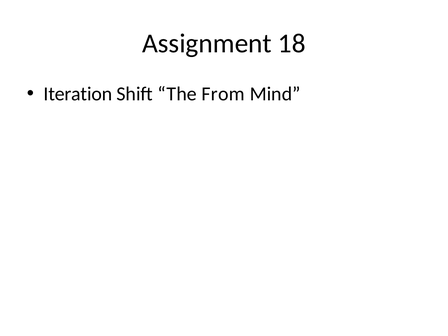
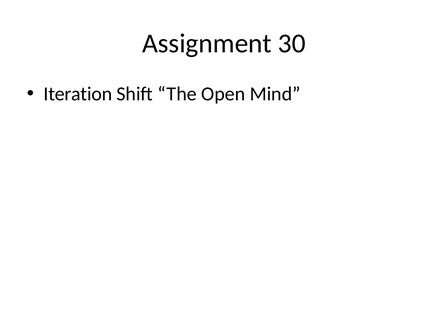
18: 18 -> 30 (292, 43)
From: From -> Open (223, 94)
